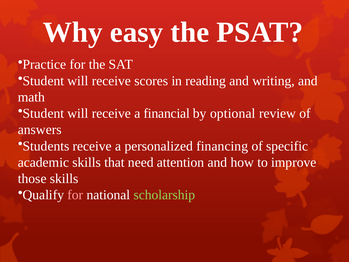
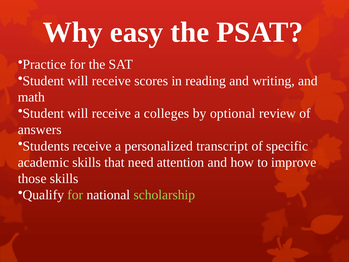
financial: financial -> colleges (167, 113)
financing: financing -> transcript (222, 146)
for colour: pink -> light green (75, 195)
